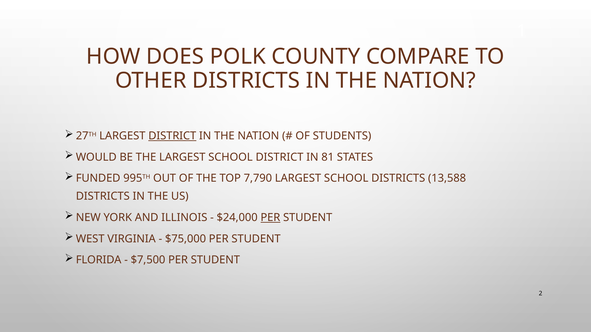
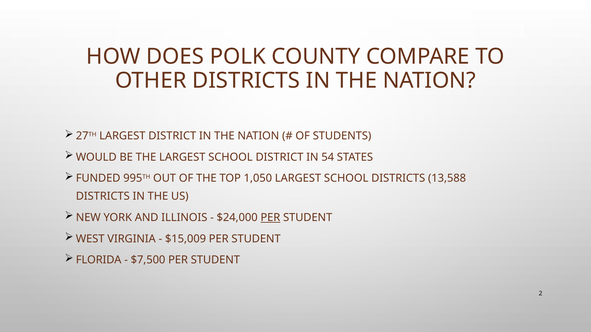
DISTRICT underline: present -> none (172, 136)
81: 81 -> 54 (328, 157)
7,790: 7,790 -> 1,050 (258, 179)
$75,000: $75,000 -> $15,009 (186, 239)
